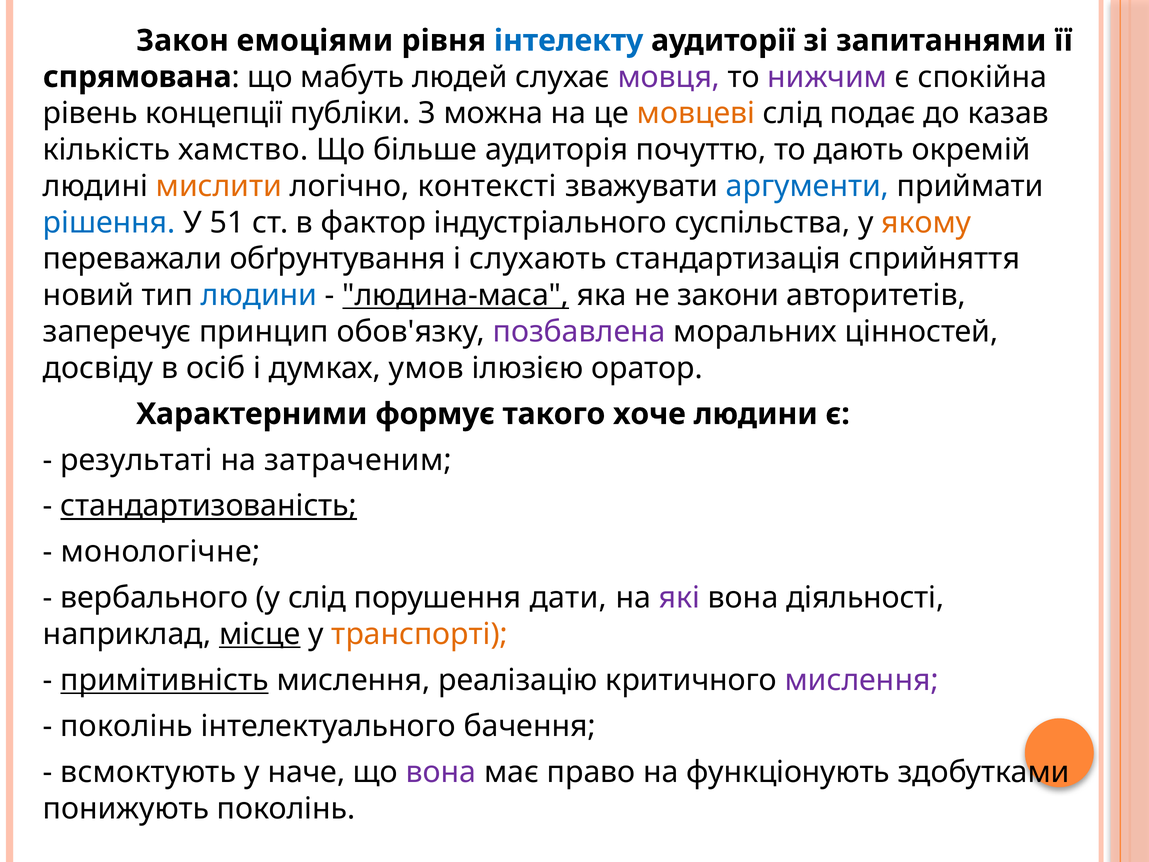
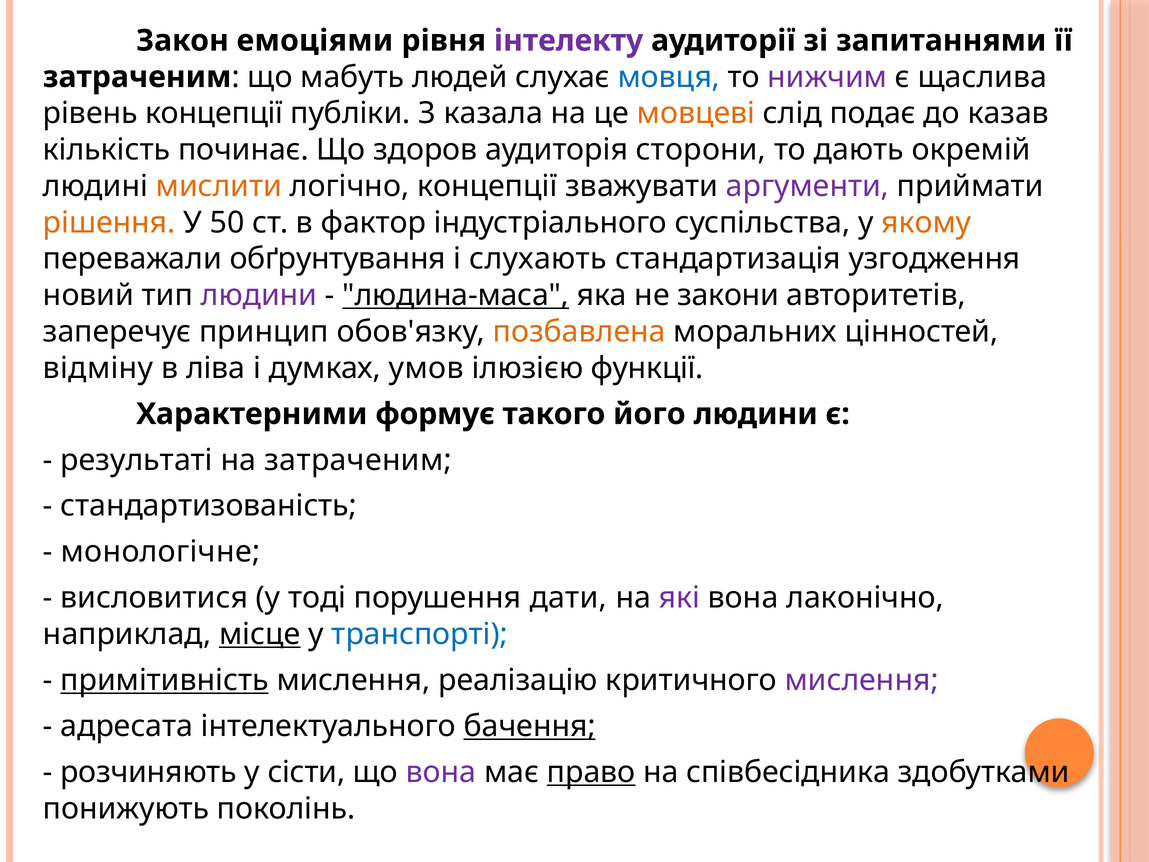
інтелекту colour: blue -> purple (569, 41)
спрямована: спрямована -> затраченим (137, 77)
мовця colour: purple -> blue (669, 77)
спокійна: спокійна -> щаслива (982, 77)
можна: можна -> казала (493, 113)
хамство: хамство -> починає (243, 150)
більше: більше -> здоров (425, 150)
почуттю: почуттю -> сторони (701, 150)
логічно контексті: контексті -> концепції (487, 186)
аргументи colour: blue -> purple (808, 186)
рішення colour: blue -> orange (109, 222)
51: 51 -> 50 (227, 222)
сприйняття: сприйняття -> узгодження (935, 259)
людини colour: blue -> purple (259, 295)
позбавлена colour: purple -> orange (579, 332)
досвіду: досвіду -> відміну (98, 368)
осіб: осіб -> ліва (216, 368)
оратор: оратор -> функції (647, 368)
хоче: хоче -> його (649, 414)
стандартизованість underline: present -> none (209, 506)
вербального: вербального -> висловитися (154, 598)
у слід: слід -> тоді (317, 598)
діяльності: діяльності -> лаконічно (865, 598)
транспорті colour: orange -> blue (420, 634)
поколінь: поколінь -> адресата (127, 726)
бачення underline: none -> present (530, 726)
всмоктують: всмоктують -> розчиняють (149, 772)
наче: наче -> сісти (306, 772)
право underline: none -> present (591, 772)
функціонують: функціонують -> співбесідника (788, 772)
